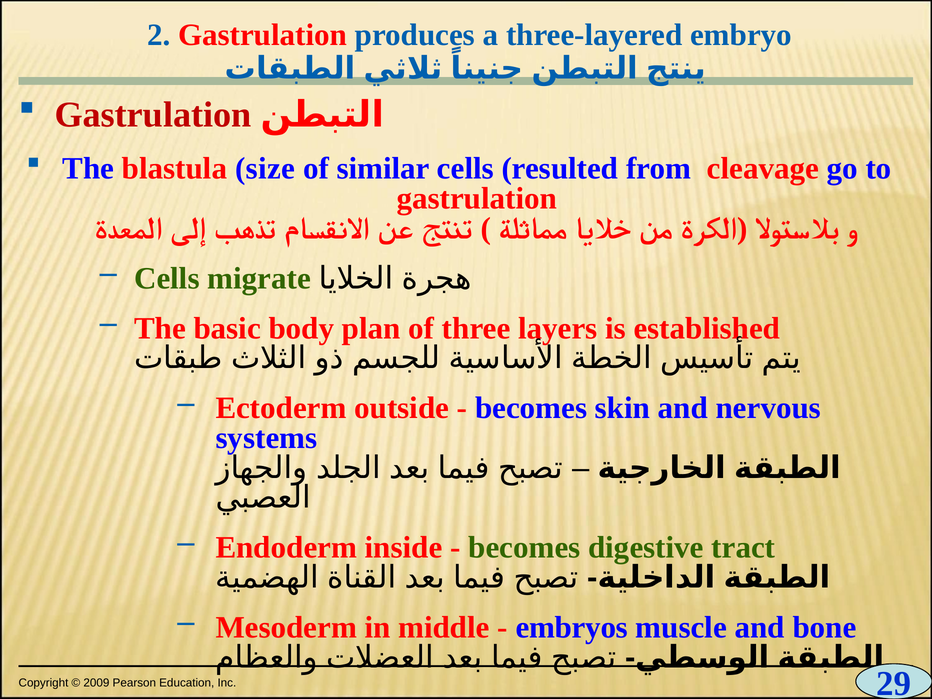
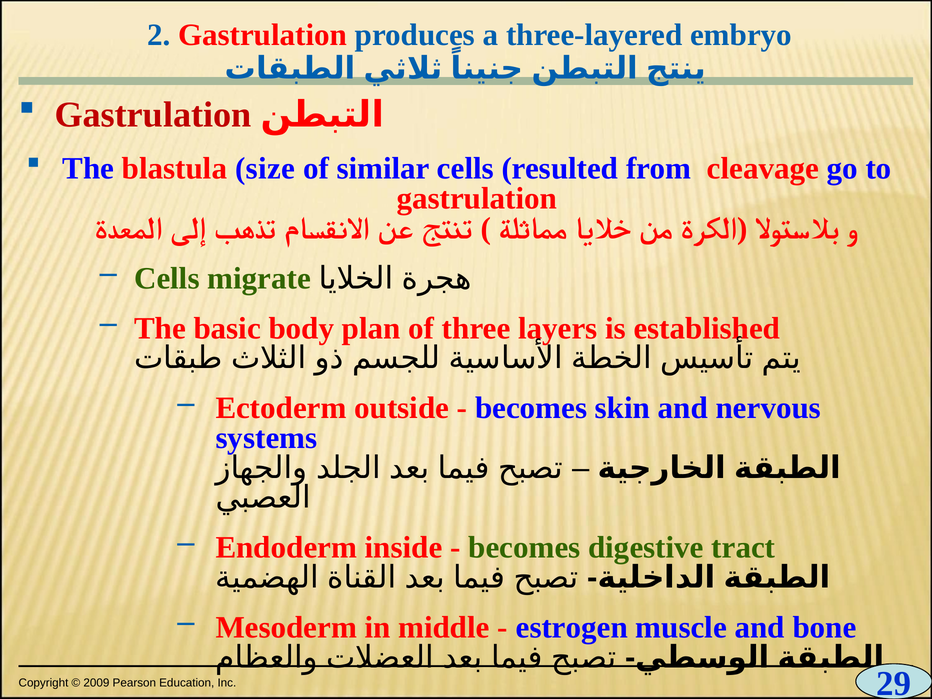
embryos: embryos -> estrogen (572, 627)
